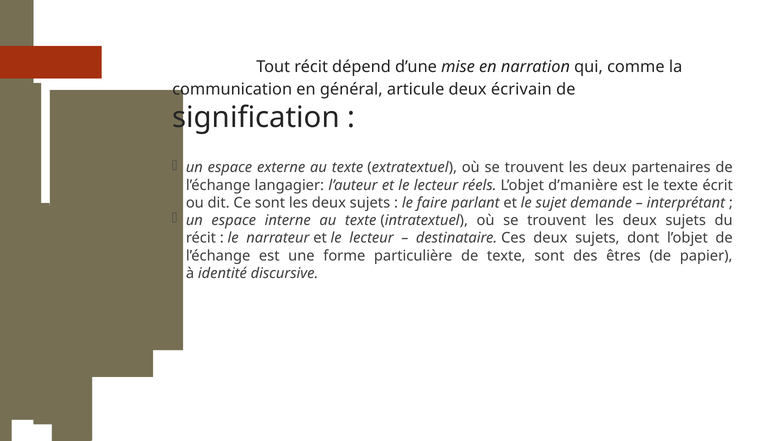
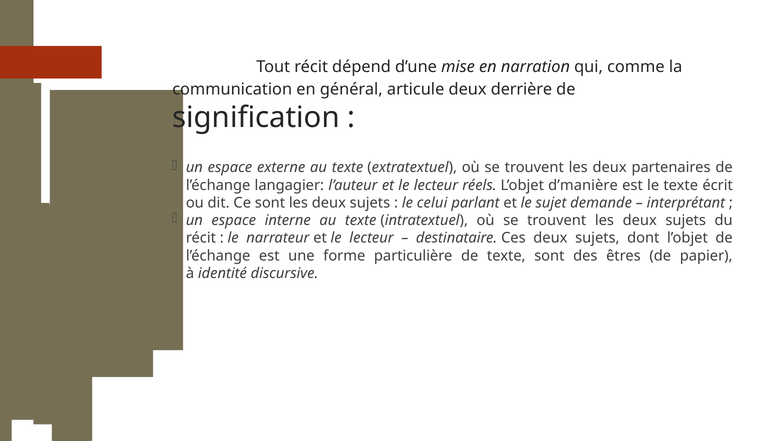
écrivain: écrivain -> derrière (521, 89)
faire: faire -> celui (432, 203)
